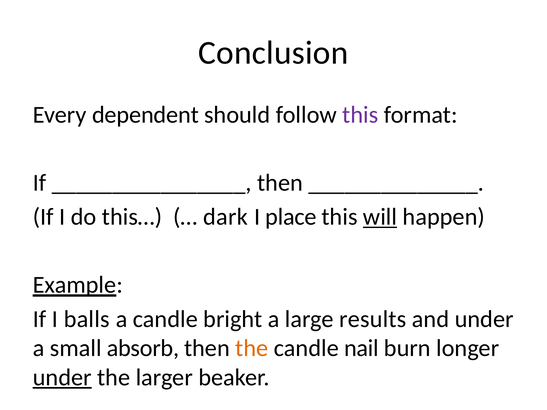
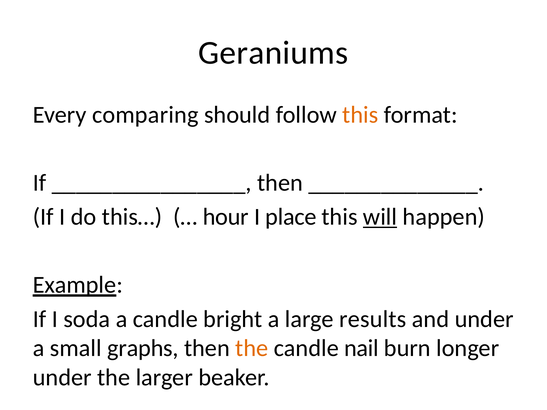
Conclusion: Conclusion -> Geraniums (273, 53)
dependent: dependent -> comparing (145, 115)
this colour: purple -> orange (360, 115)
dark: dark -> hour (226, 217)
balls: balls -> soda (87, 319)
absorb: absorb -> graphs (143, 348)
under underline: present -> none (62, 378)
